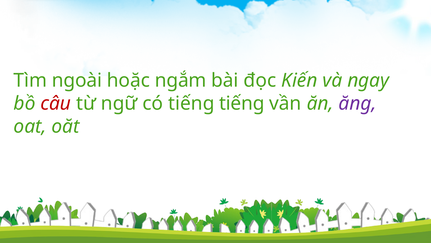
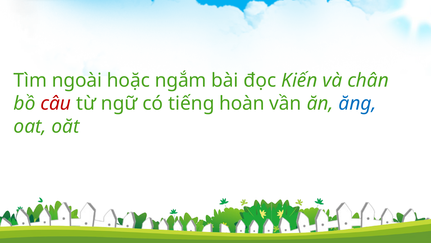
ngay: ngay -> chân (368, 80)
tiếng tiếng: tiếng -> hoàn (242, 103)
ăng colour: purple -> blue (358, 103)
